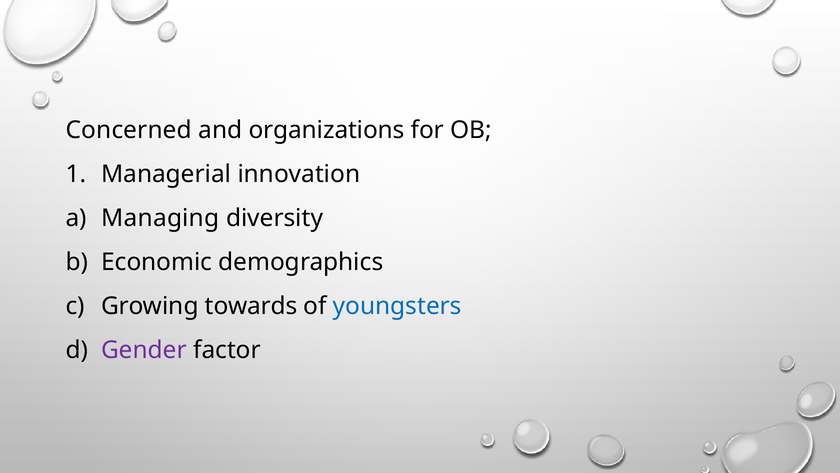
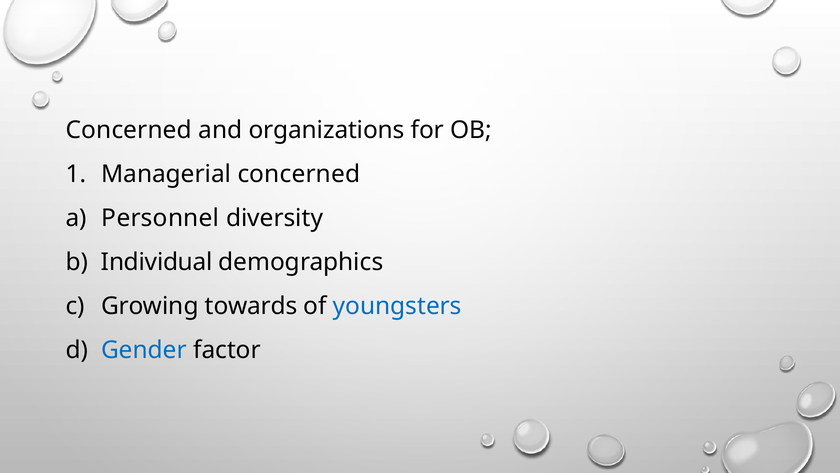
Managerial innovation: innovation -> concerned (299, 174)
Managing: Managing -> Personnel (160, 218)
Economic: Economic -> Individual (157, 262)
Gender colour: purple -> blue (144, 350)
